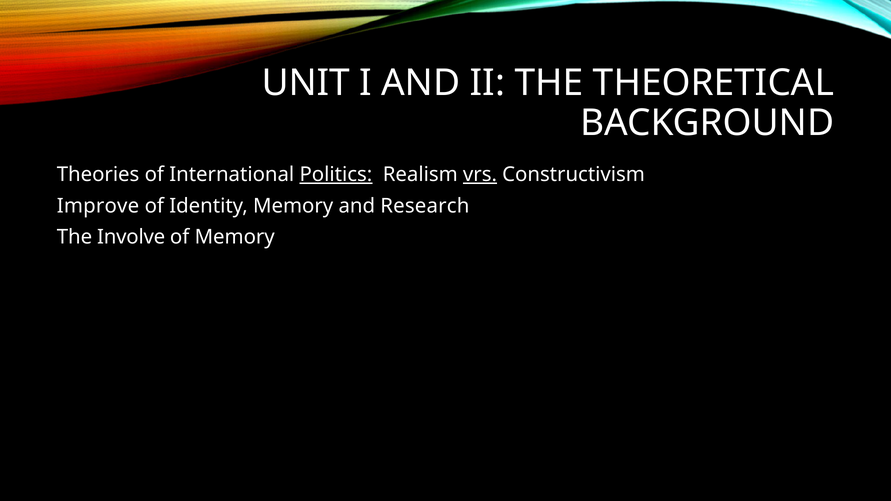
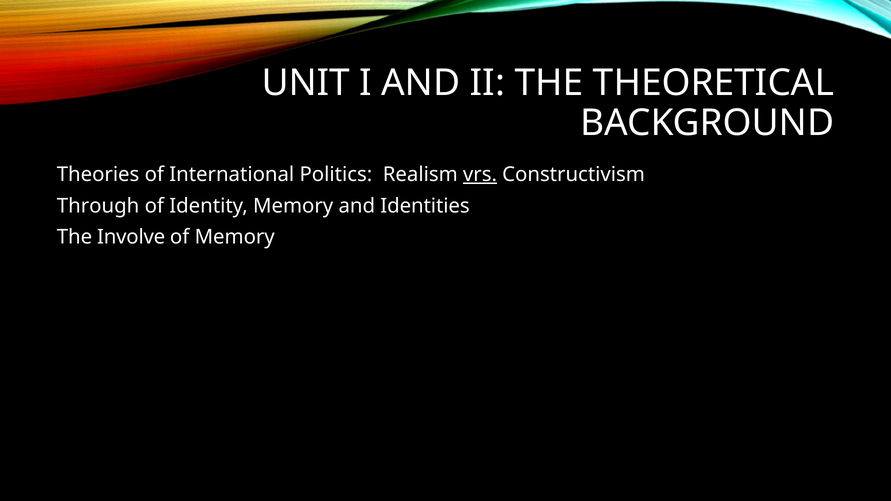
Politics underline: present -> none (336, 175)
Improve: Improve -> Through (98, 206)
Research: Research -> Identities (425, 206)
